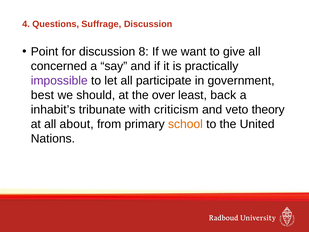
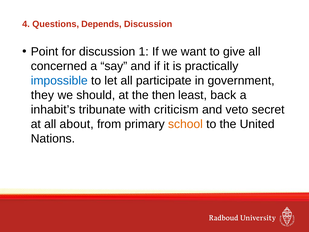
Suffrage: Suffrage -> Depends (101, 24)
8: 8 -> 1 (144, 52)
impossible colour: purple -> blue (59, 81)
best: best -> they (42, 95)
over: over -> then (163, 95)
theory: theory -> secret (268, 110)
